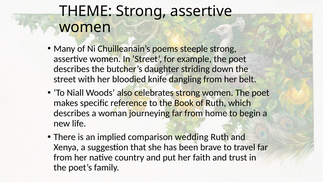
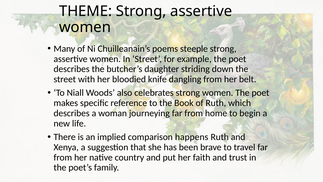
wedding: wedding -> happens (192, 137)
